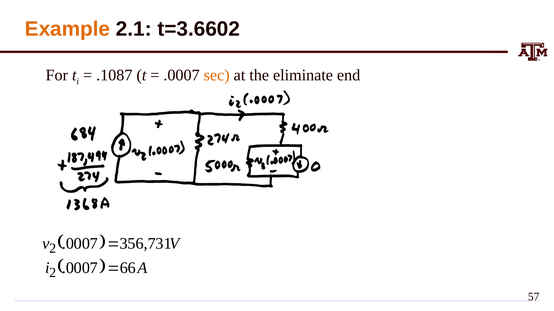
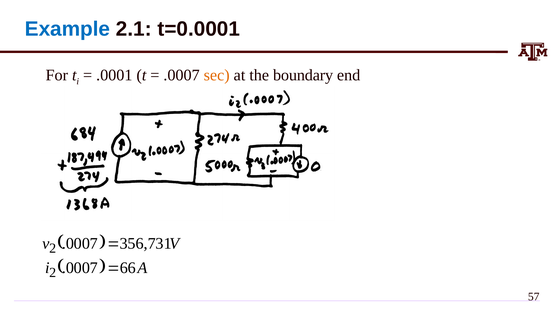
Example colour: orange -> blue (68, 29)
t=3.6602: t=3.6602 -> t=0.0001 (199, 29)
.1087: .1087 -> .0001 (114, 75)
eliminate: eliminate -> boundary (303, 75)
